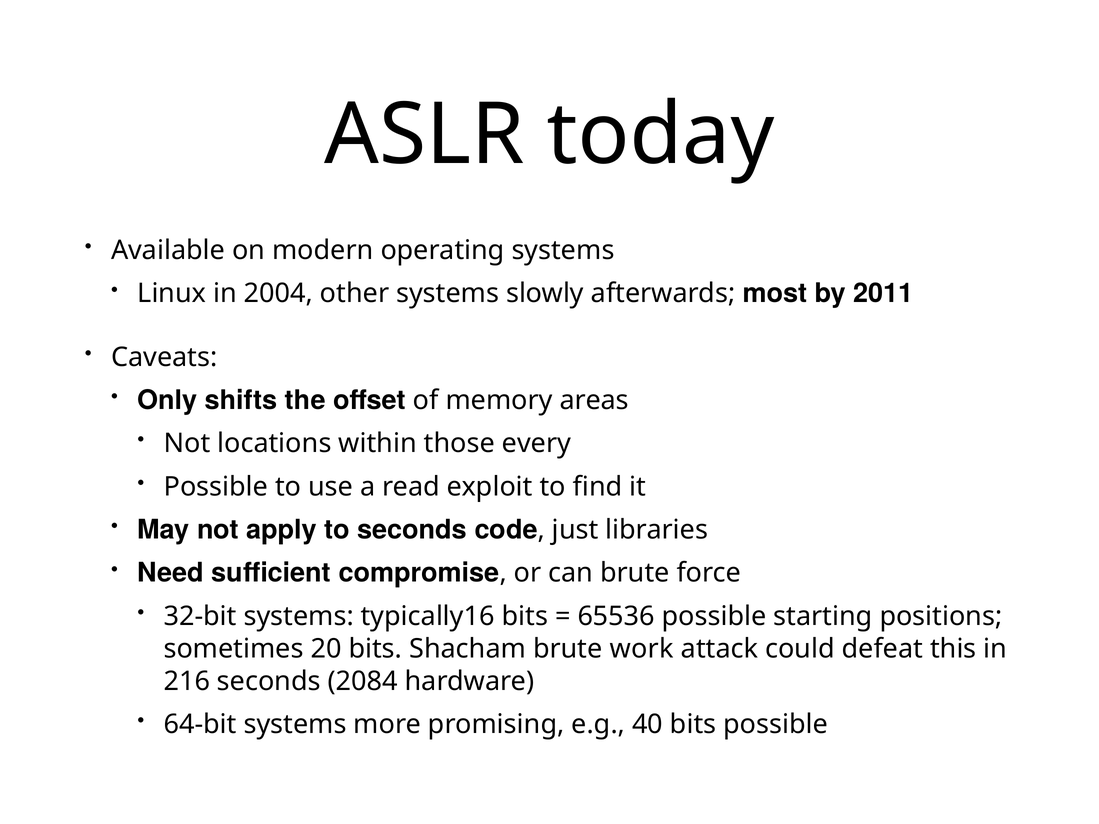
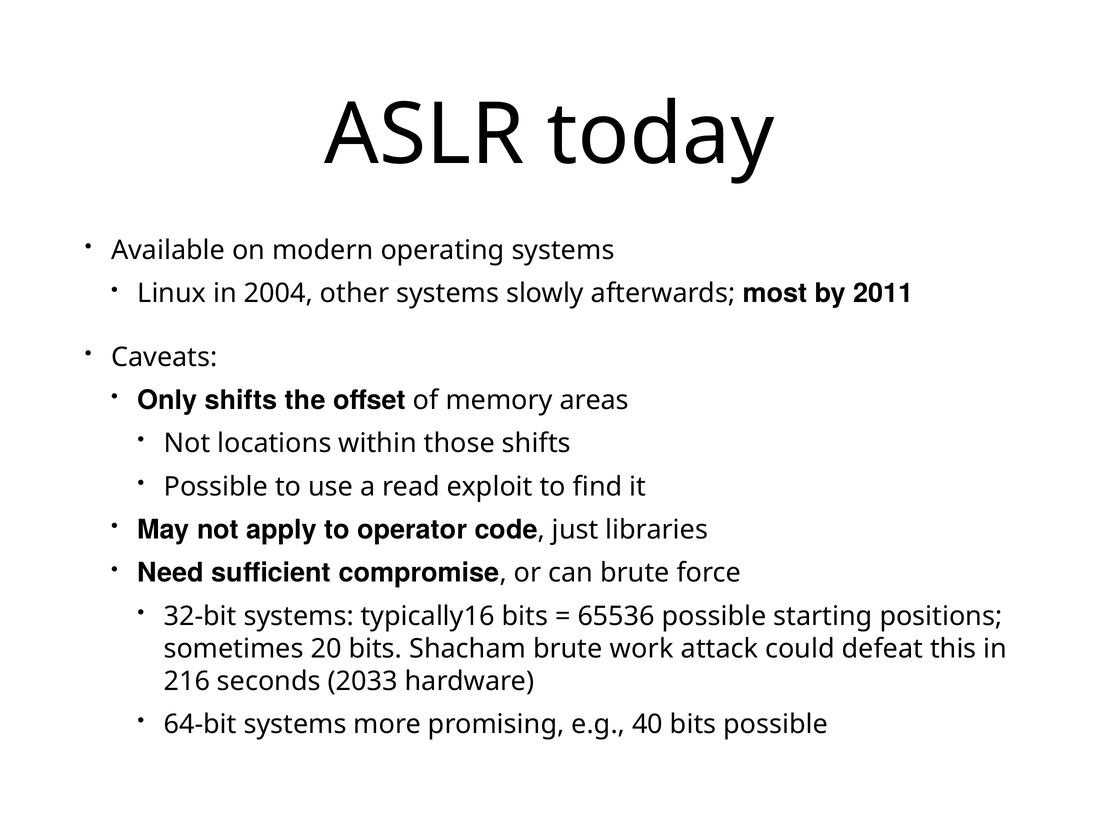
those every: every -> shifts (536, 444)
to seconds: seconds -> operator (412, 530)
2084: 2084 -> 2033 (363, 681)
